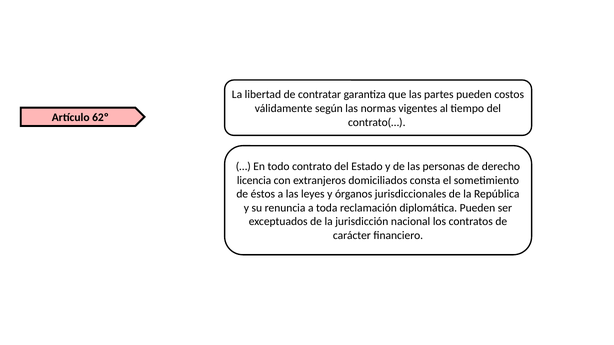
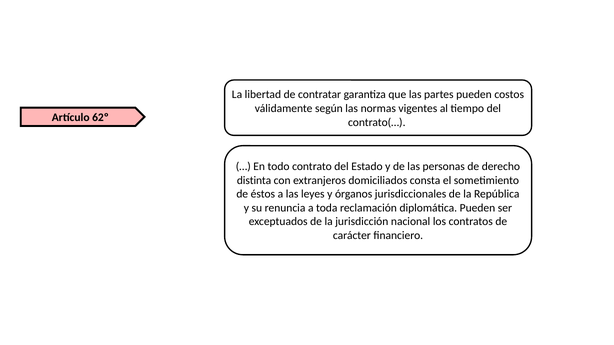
licencia: licencia -> distinta (254, 180)
